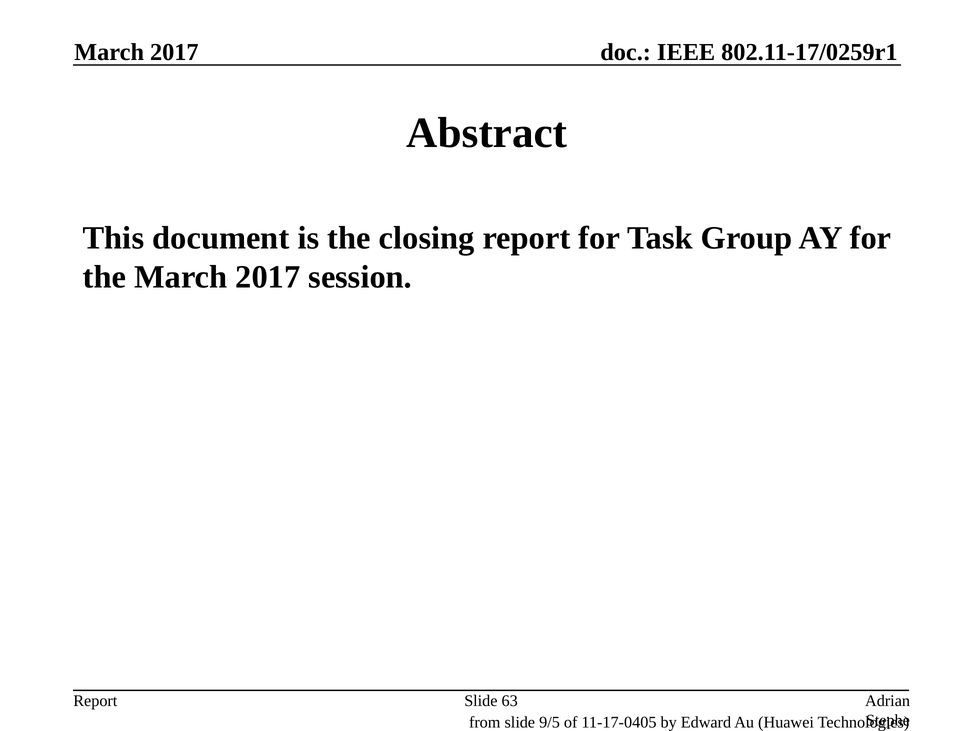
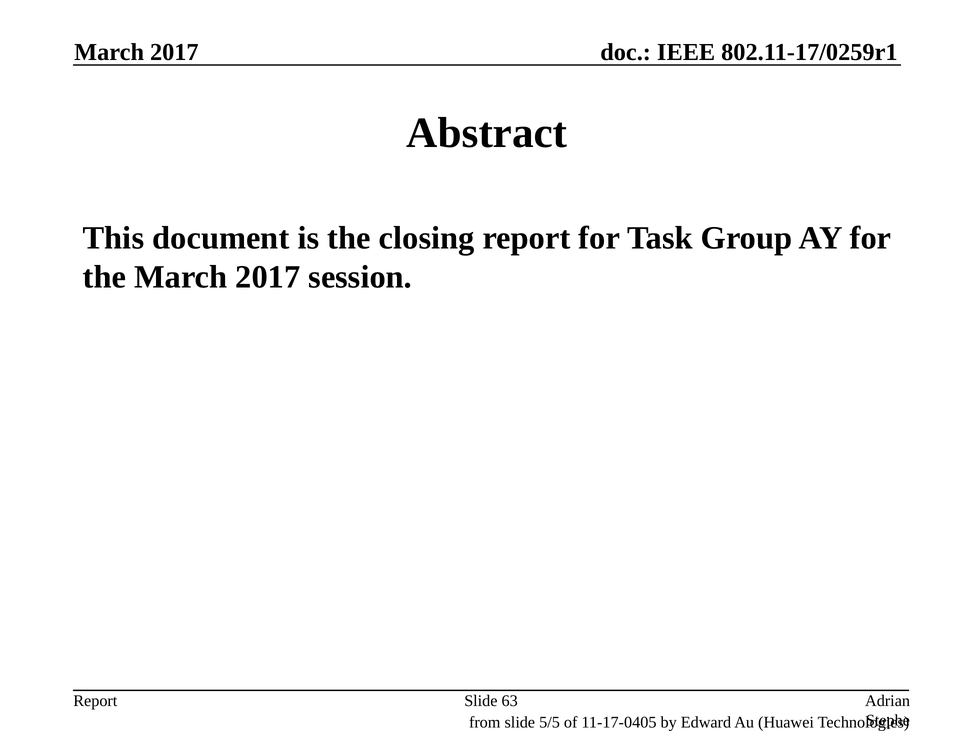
9/5: 9/5 -> 5/5 (550, 722)
